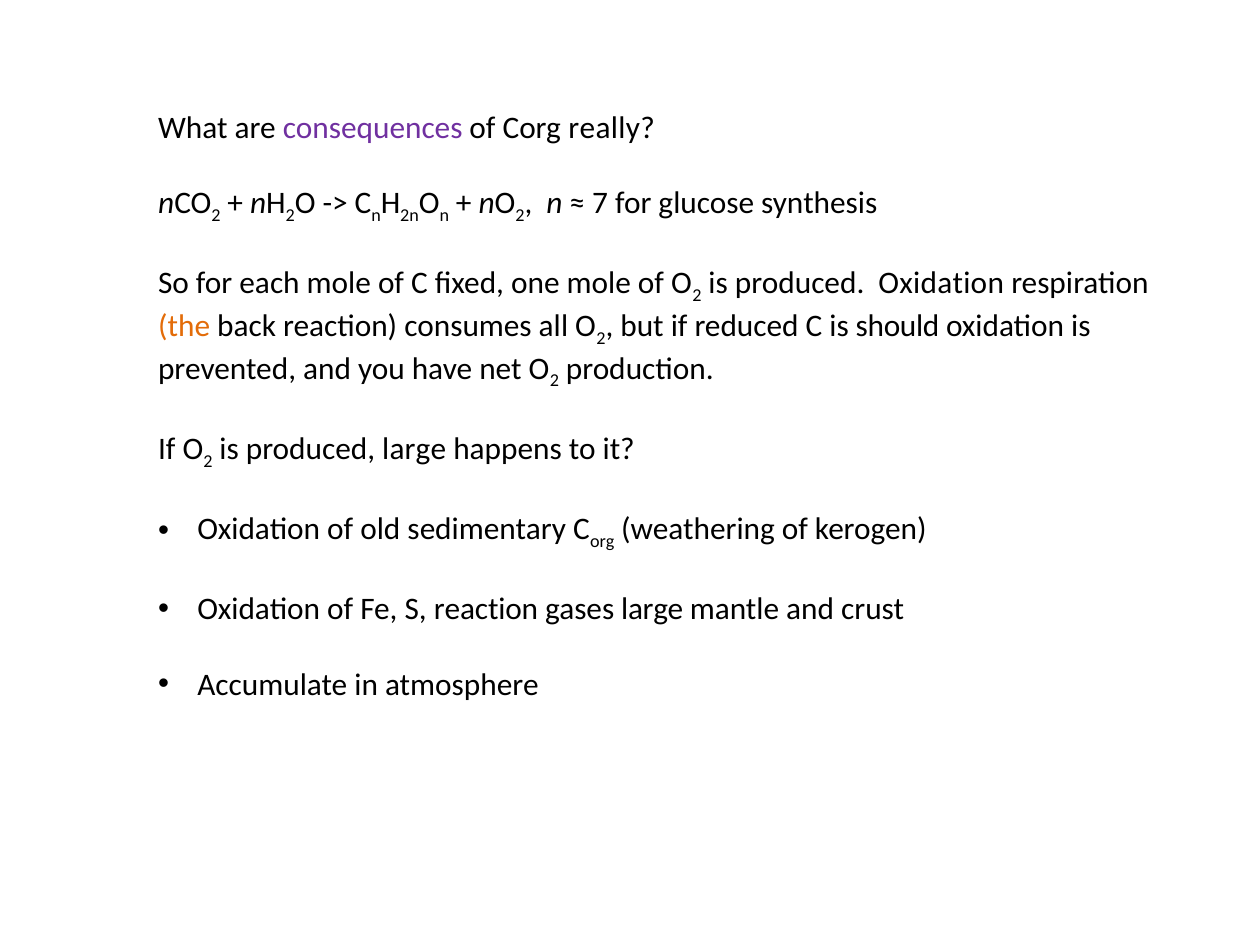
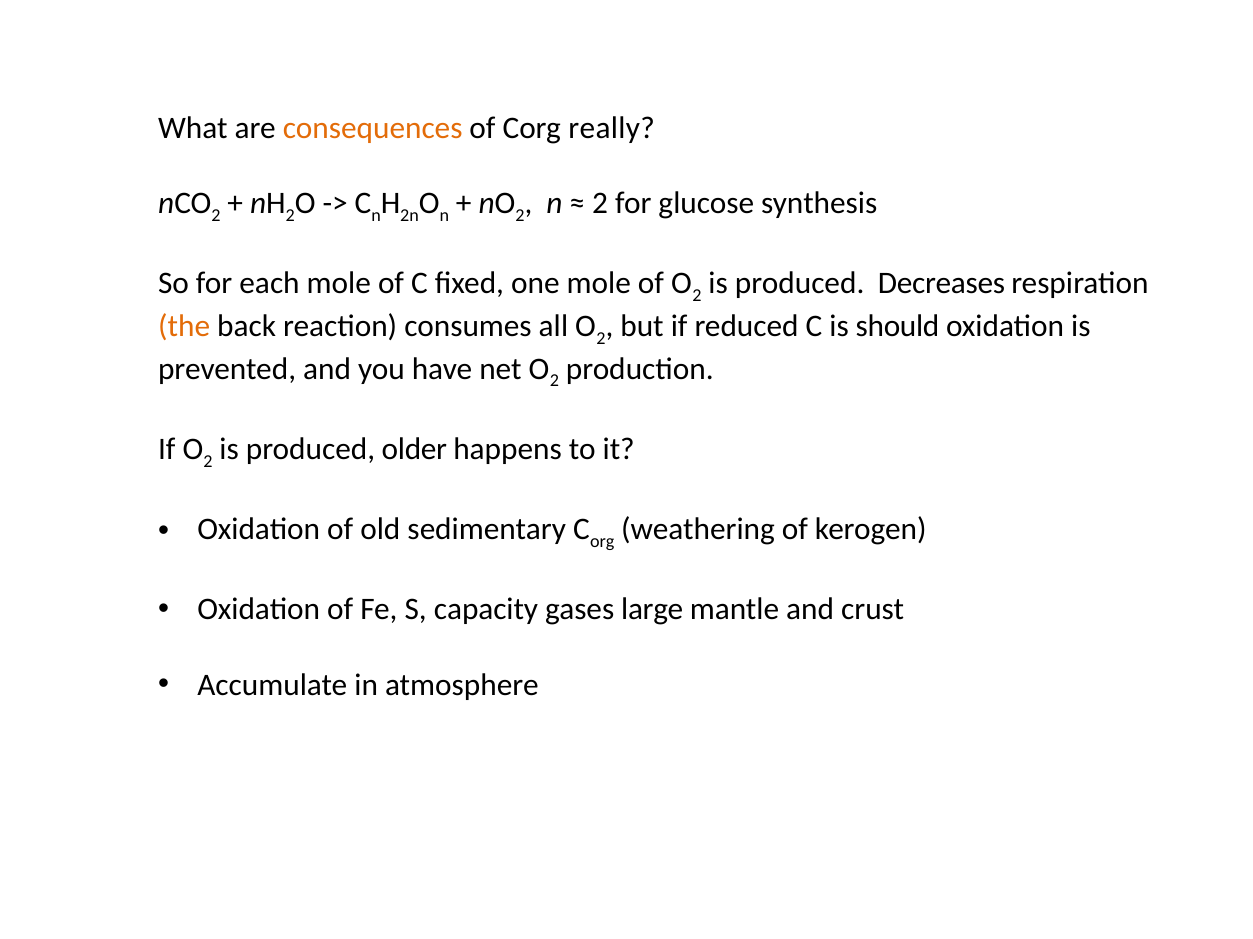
consequences colour: purple -> orange (373, 128)
7: 7 -> 2 (600, 203)
produced Oxidation: Oxidation -> Decreases (941, 284)
produced large: large -> older (414, 449)
S reaction: reaction -> capacity (486, 610)
